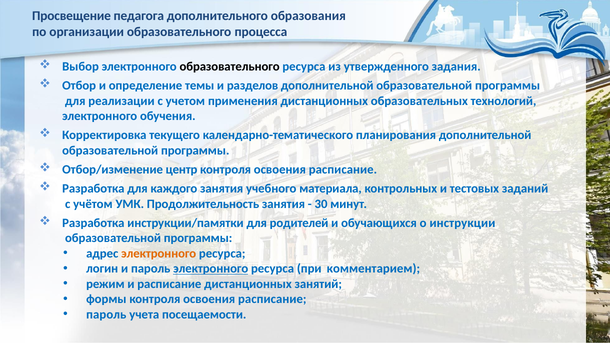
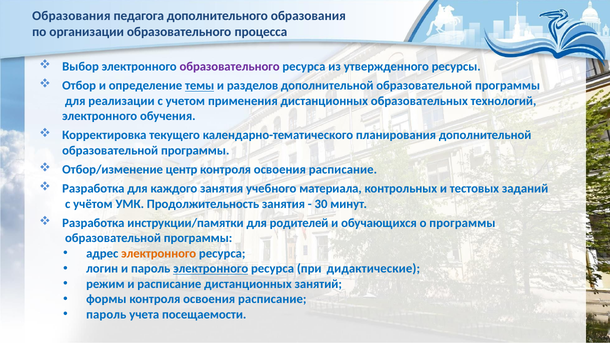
Просвещение: Просвещение -> Образования (71, 16)
образовательного colour: black -> purple (230, 67)
задания: задания -> ресурсы (456, 67)
темы underline: none -> present (200, 86)
о инструкции: инструкции -> программы (462, 223)
комментарием: комментарием -> дидактические (373, 269)
